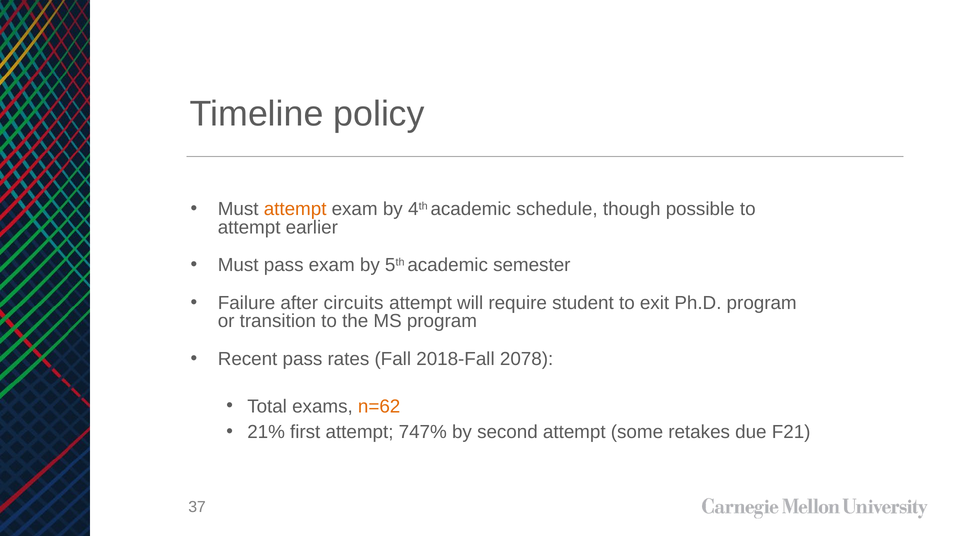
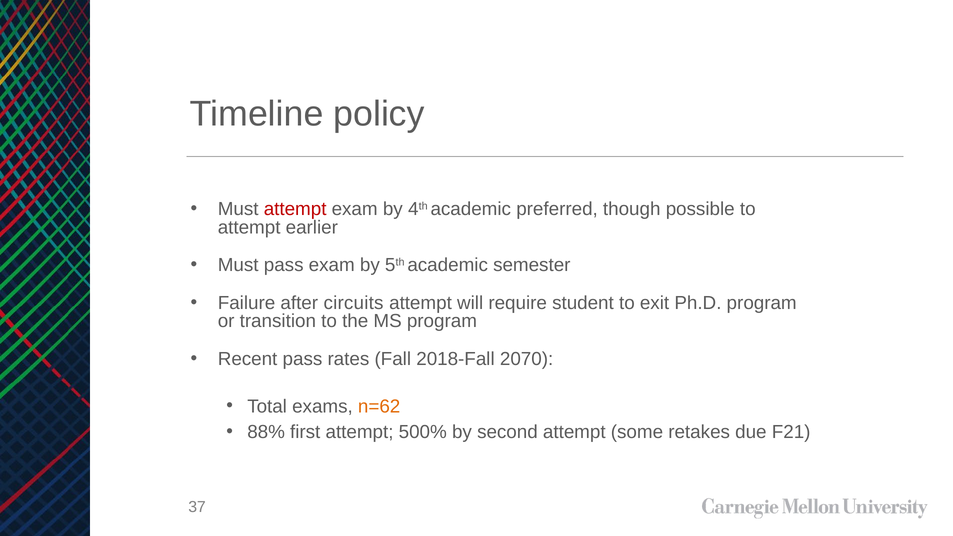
attempt colour: orange -> red (295, 209)
schedule: schedule -> preferred (557, 209)
2078: 2078 -> 2070 (527, 359)
21%: 21% -> 88% (266, 432)
747%: 747% -> 500% (423, 432)
